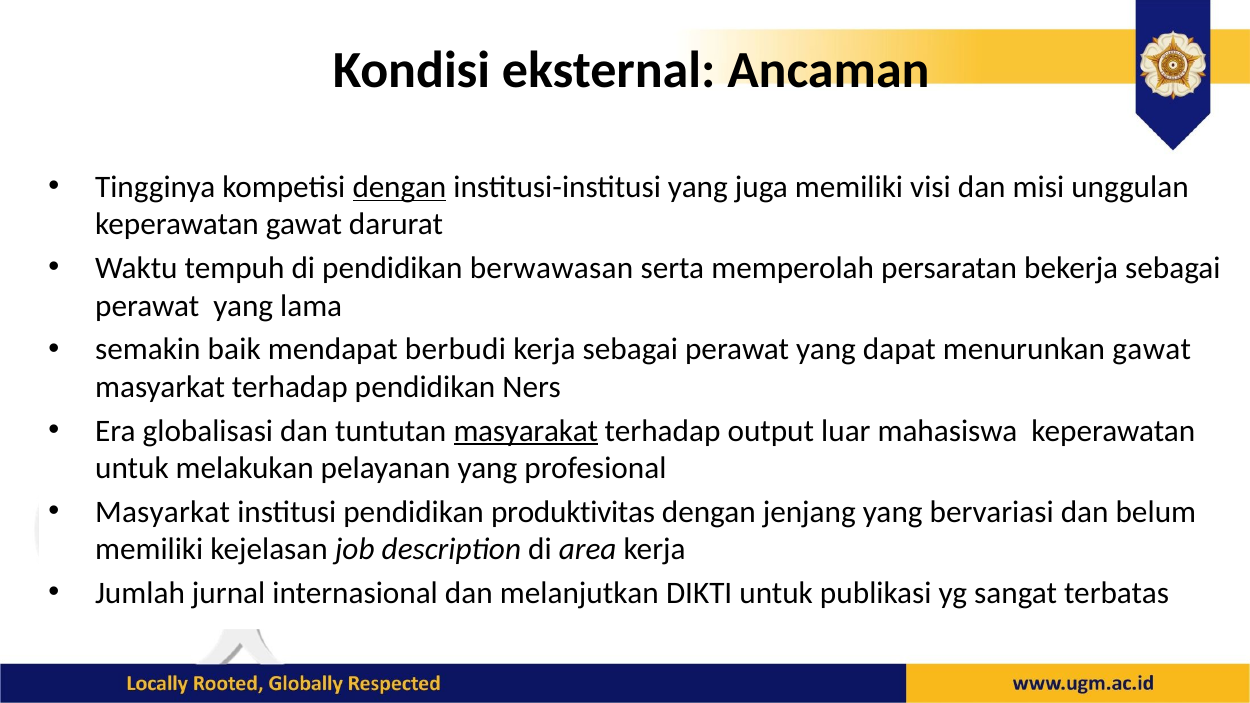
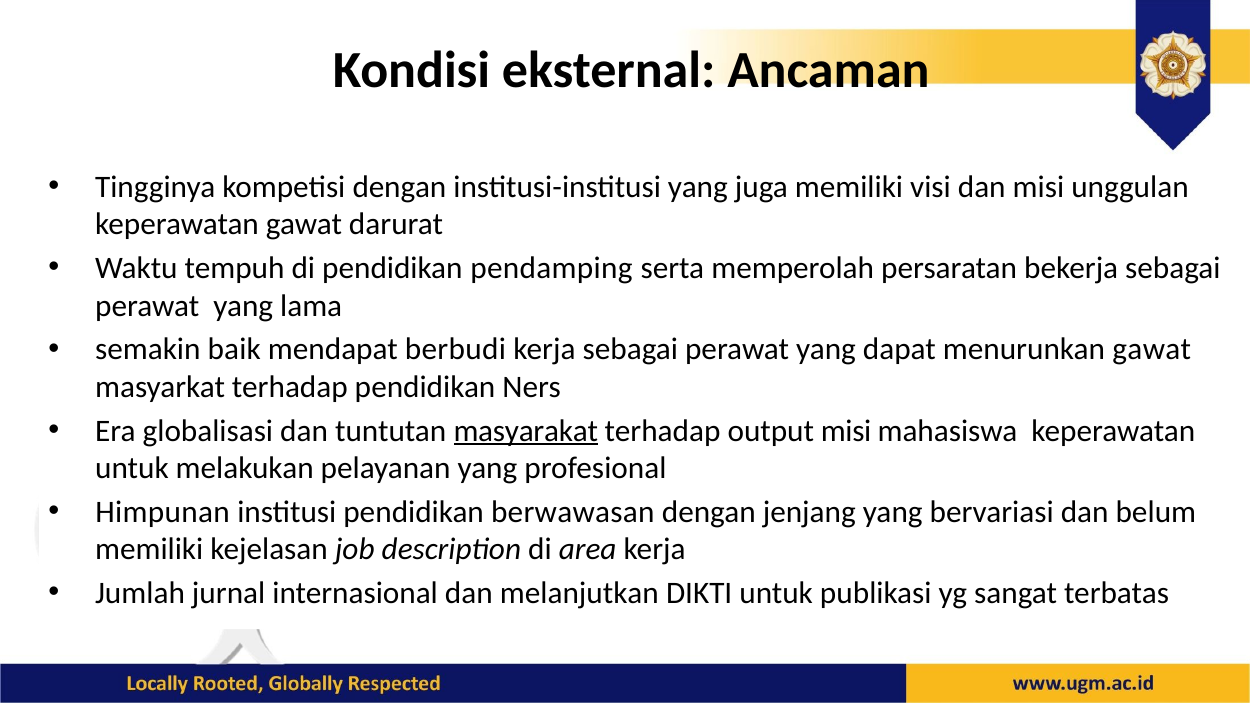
dengan underline: present -> none (399, 187)
berwawasan: berwawasan -> pendamping (552, 268)
output luar: luar -> misi (846, 431)
Masyarkat: Masyarkat -> Himpunan (163, 512)
produktivitas: produktivitas -> berwawasan (573, 512)
